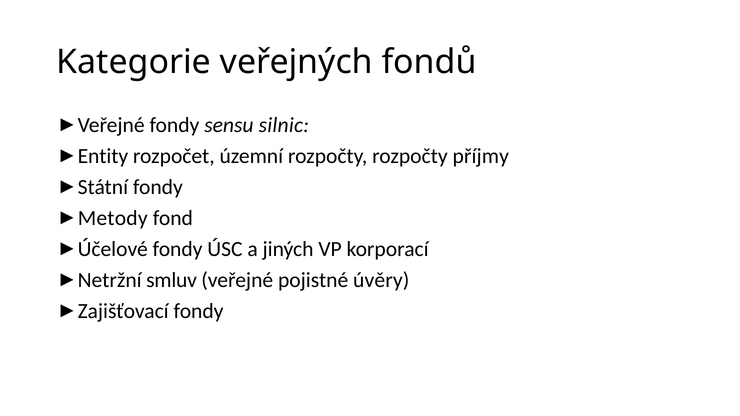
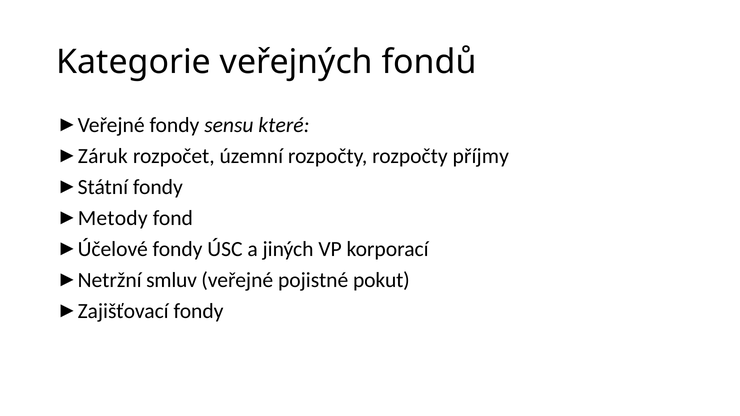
silnic: silnic -> které (284, 125)
Entity: Entity -> Záruk (103, 156)
úvěry: úvěry -> pokut (381, 280)
